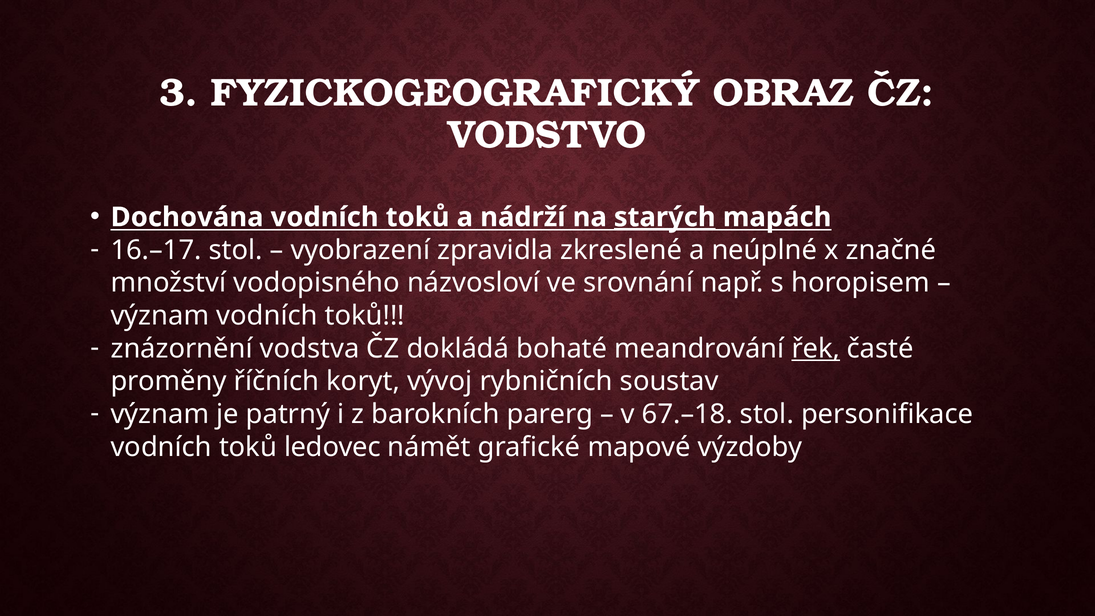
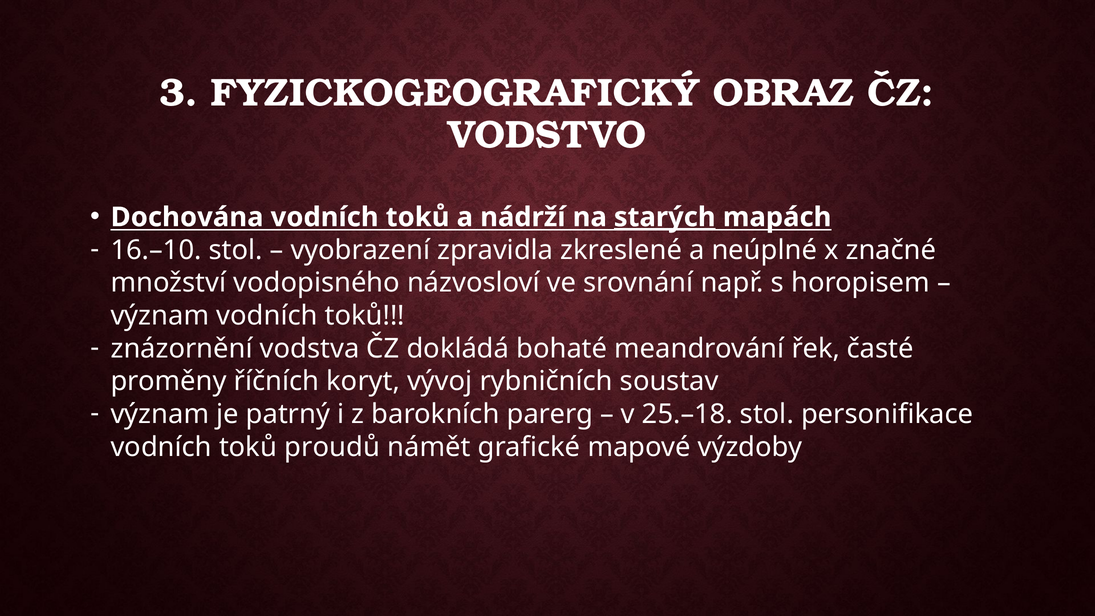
16.–17: 16.–17 -> 16.–10 (156, 250)
řek underline: present -> none (816, 349)
67.–18: 67.–18 -> 25.–18 (687, 414)
ledovec: ledovec -> proudů (332, 447)
